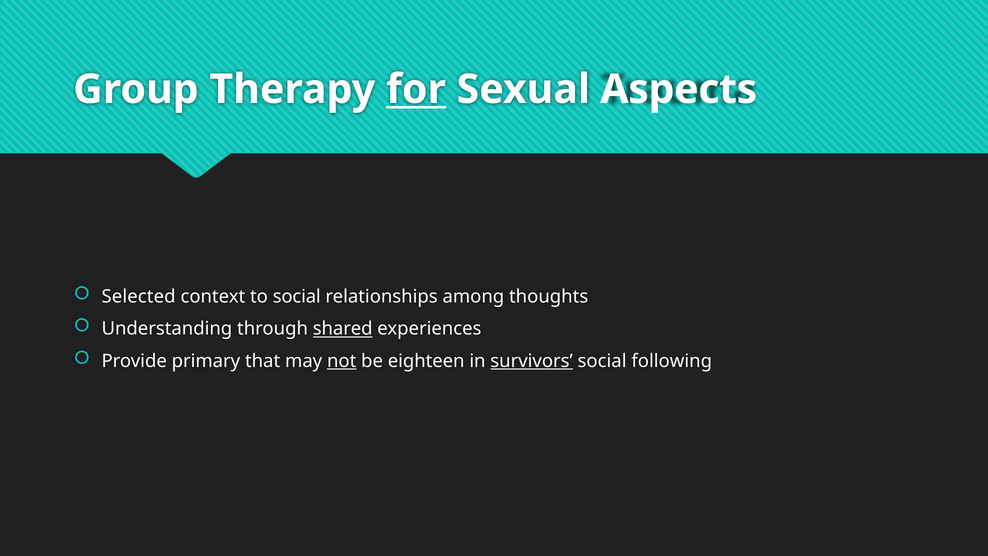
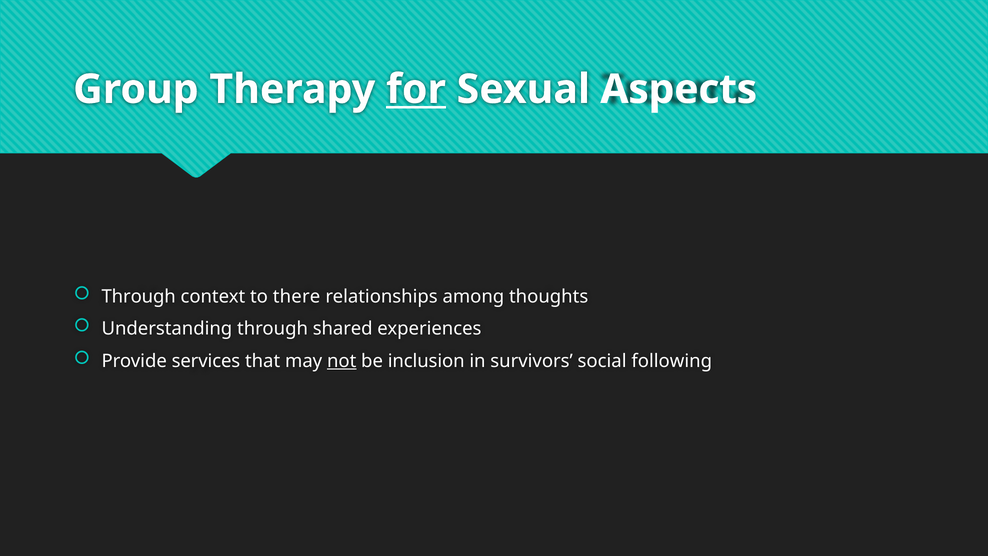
Selected: Selected -> Through (139, 297)
to social: social -> there (297, 297)
shared underline: present -> none (343, 329)
primary: primary -> services (206, 361)
eighteen: eighteen -> inclusion (426, 361)
survivors underline: present -> none (532, 361)
